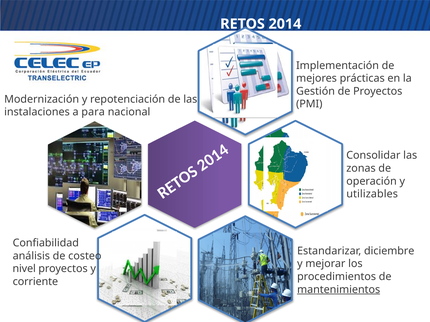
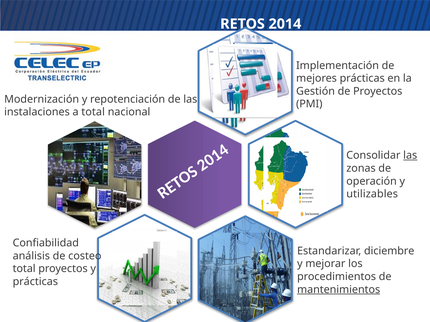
a para: para -> total (93, 112)
las underline: none -> present (410, 156)
nivel: nivel -> total (24, 269)
corriente: corriente -> prácticas (35, 282)
